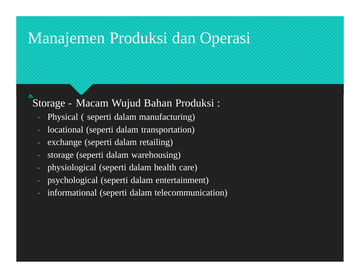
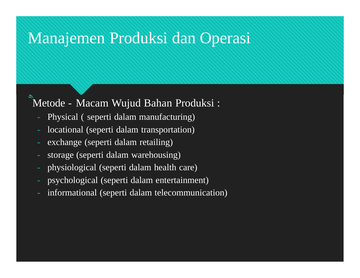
Storage: Storage -> Metode (49, 103)
